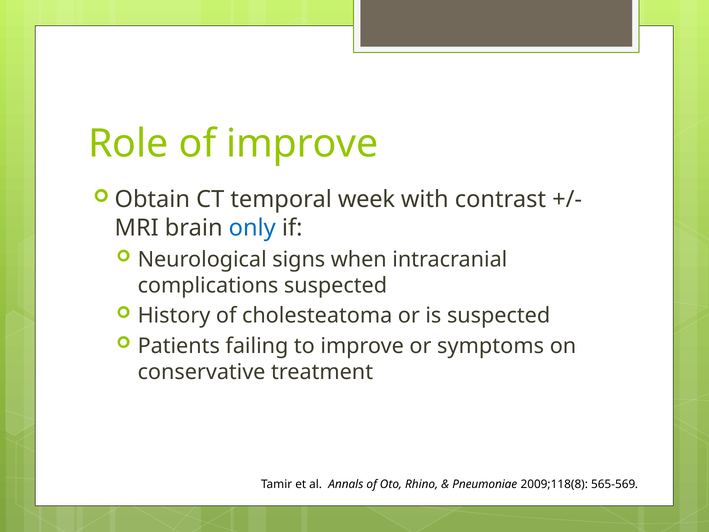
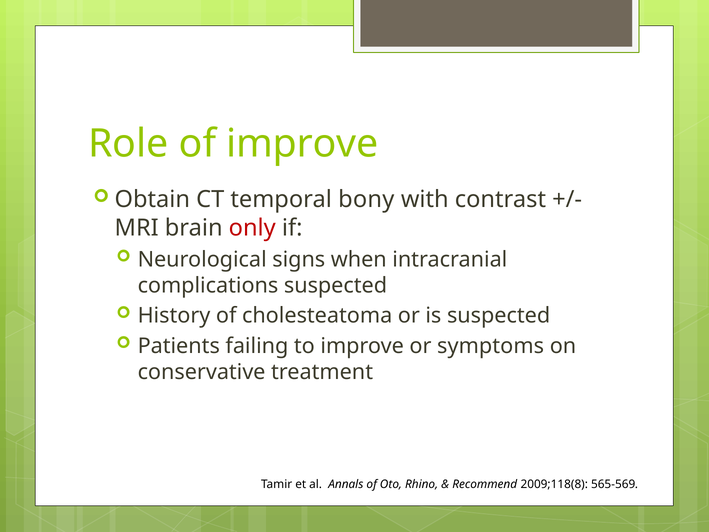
week: week -> bony (366, 200)
only colour: blue -> red (252, 228)
Pneumoniae: Pneumoniae -> Recommend (485, 484)
